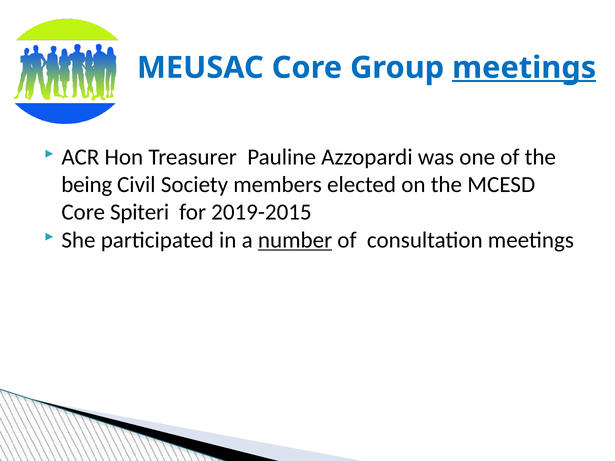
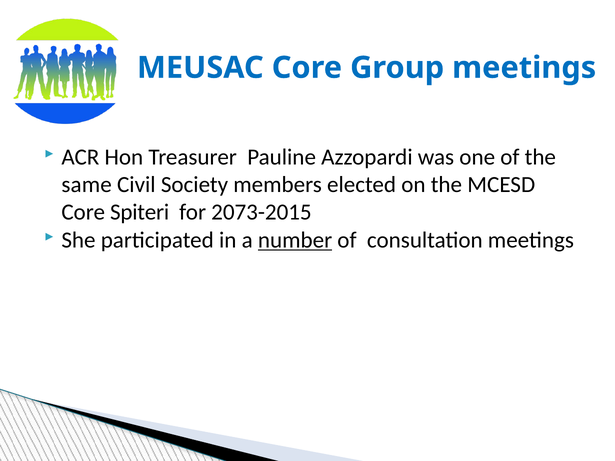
meetings underline: present -> none (524, 68)
being: being -> same (87, 185)
2019-2015: 2019-2015 -> 2073-2015 (261, 213)
